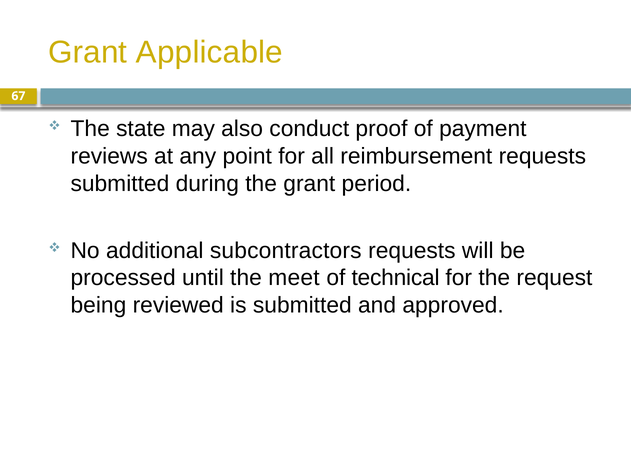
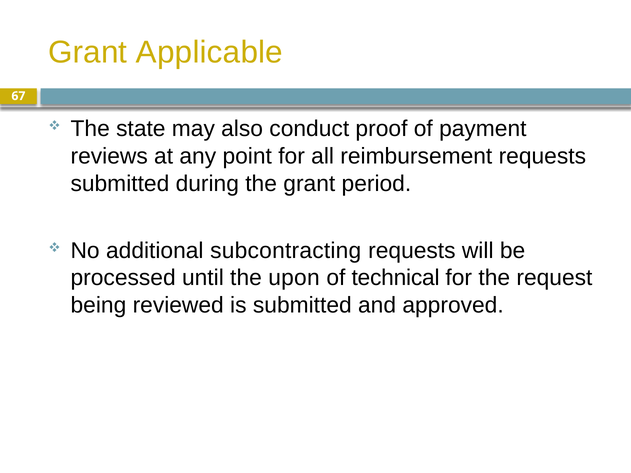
subcontractors: subcontractors -> subcontracting (286, 251)
meet: meet -> upon (294, 278)
